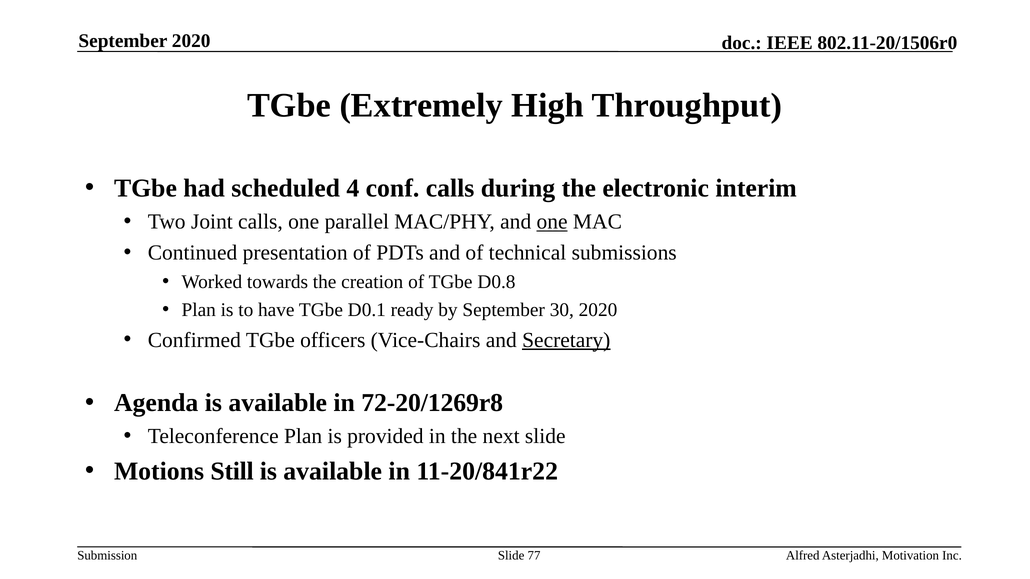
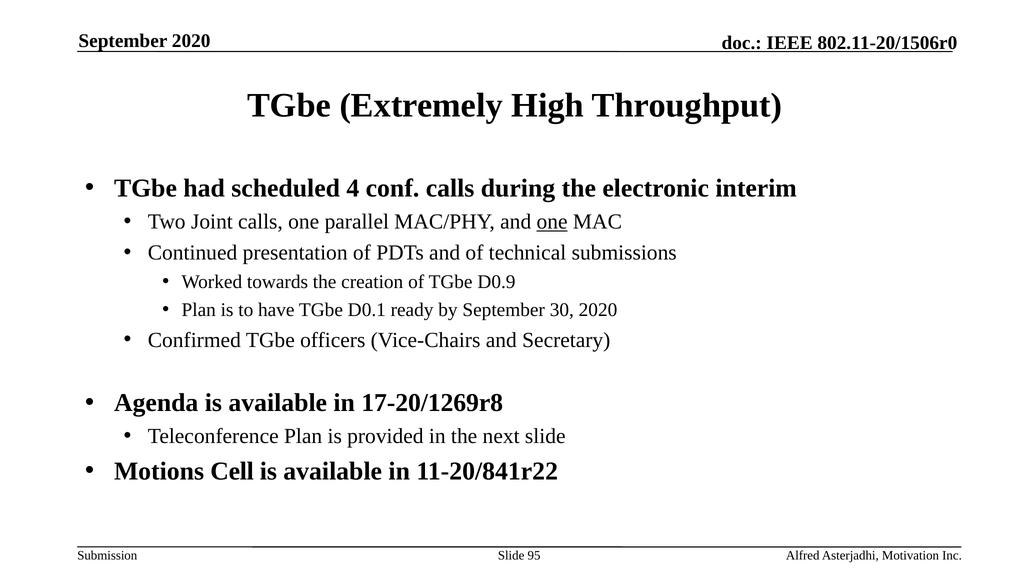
D0.8: D0.8 -> D0.9 (496, 282)
Secretary underline: present -> none (566, 340)
72-20/1269r8: 72-20/1269r8 -> 17-20/1269r8 (432, 403)
Still: Still -> Cell (232, 472)
77: 77 -> 95 (534, 556)
